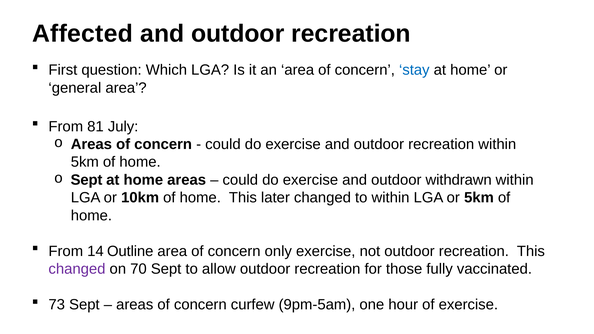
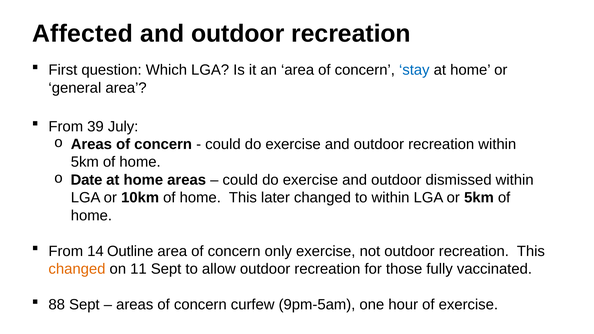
81: 81 -> 39 (95, 127)
Sept: Sept -> Date (87, 180)
withdrawn: withdrawn -> dismissed (459, 180)
changed colour: purple -> orange (77, 269)
70: 70 -> 11 (138, 269)
73: 73 -> 88 (57, 305)
